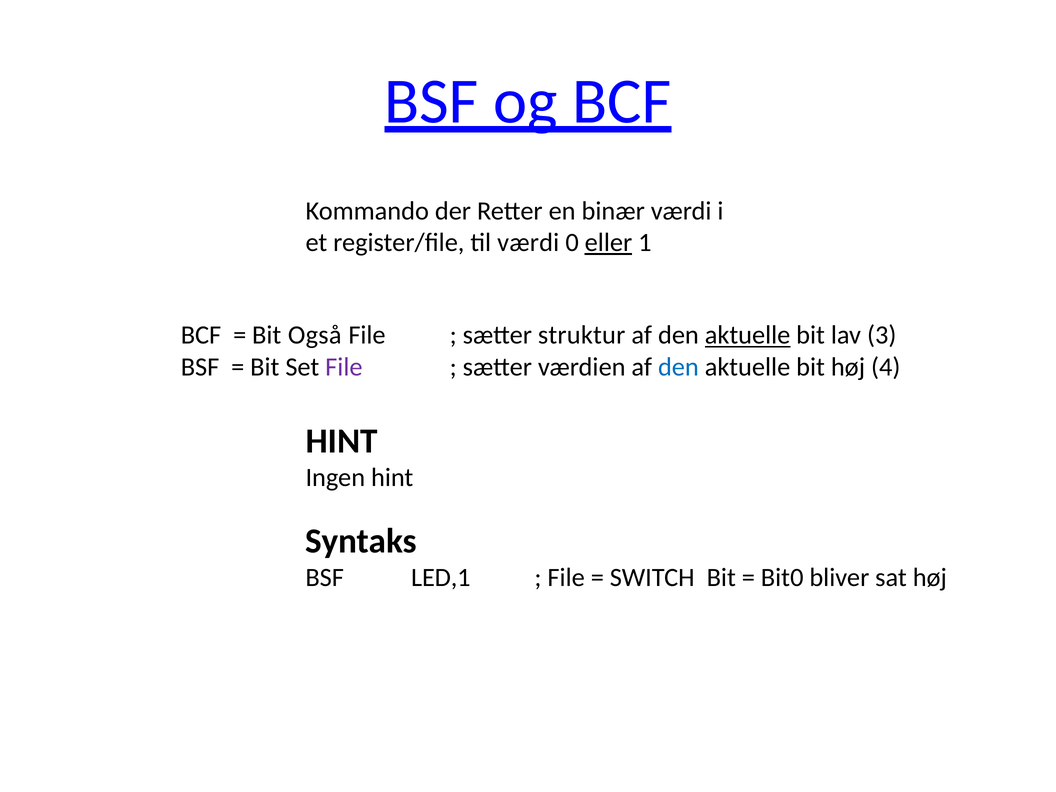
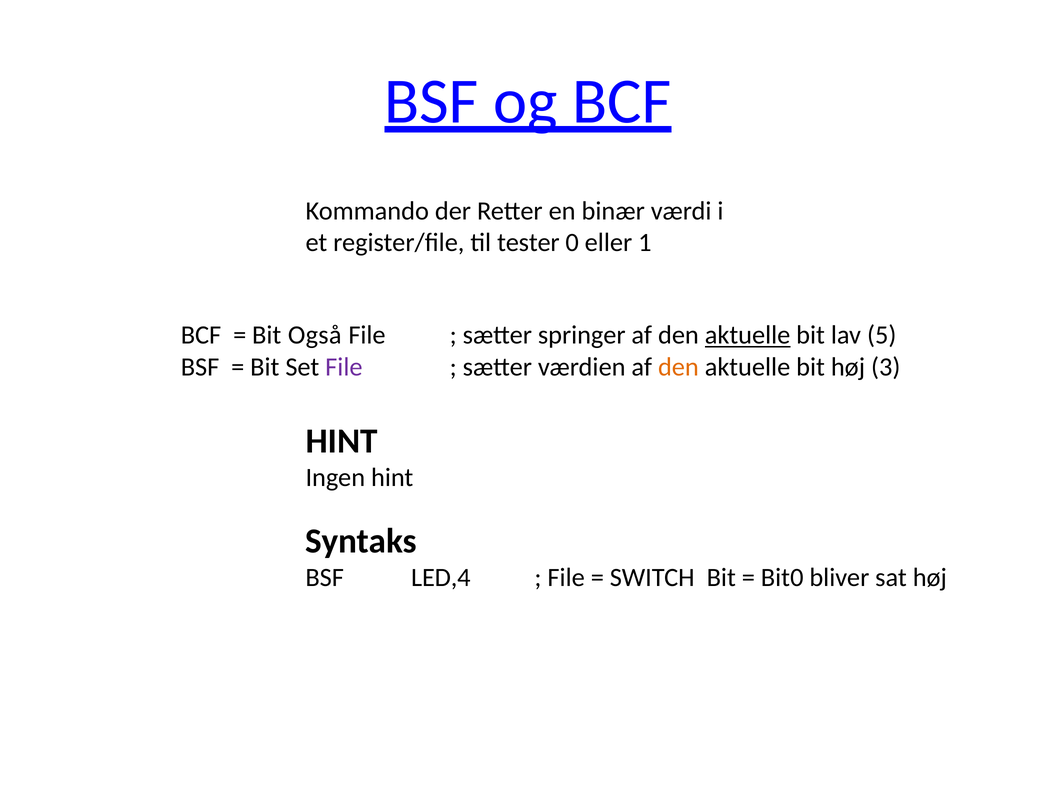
til værdi: værdi -> tester (528, 243)
eller underline: present -> none (608, 243)
struktur: struktur -> springer (582, 335)
3: 3 -> 5 (882, 335)
den colour: blue -> orange (678, 367)
4: 4 -> 3 (886, 367)
LED,1: LED,1 -> LED,4 (441, 577)
